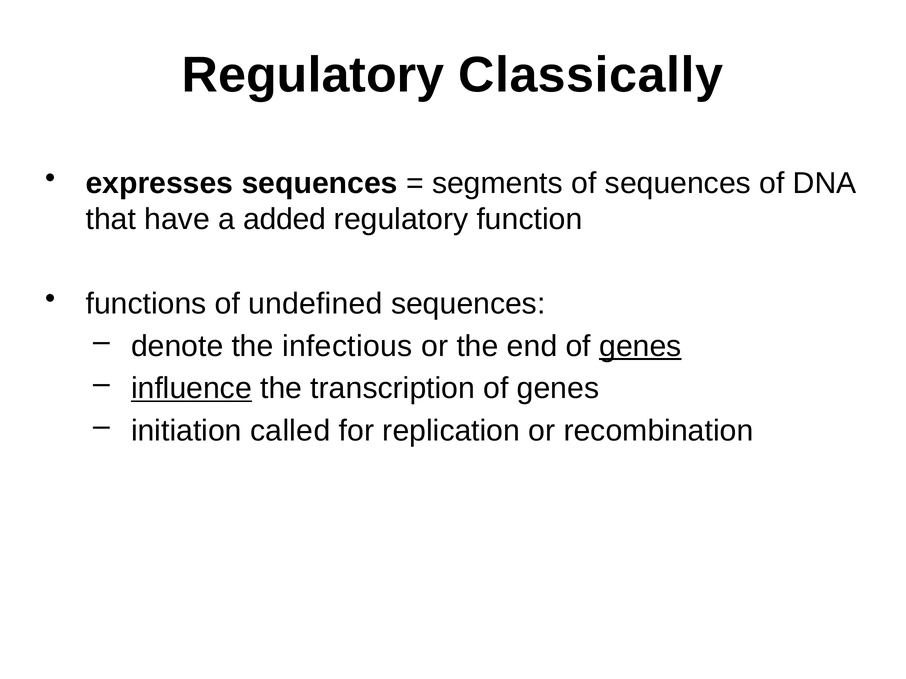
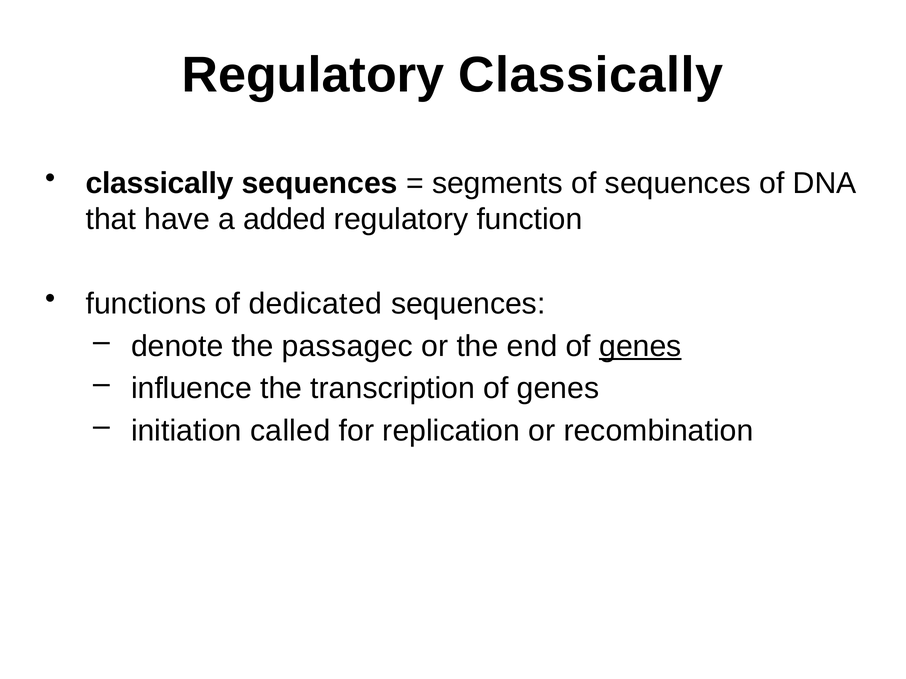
expresses: expresses -> classically (160, 183)
undefined: undefined -> dedicated (315, 304)
infectious: infectious -> passagec (347, 346)
influence underline: present -> none (191, 389)
